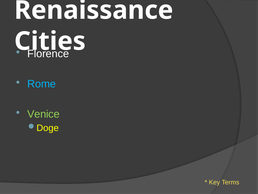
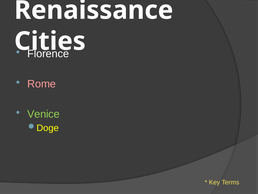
Rome colour: light blue -> pink (42, 84)
